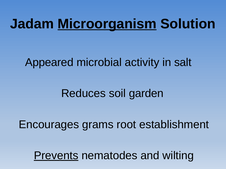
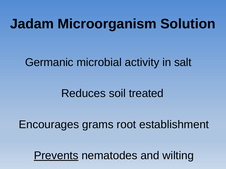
Microorganism underline: present -> none (107, 24)
Appeared: Appeared -> Germanic (49, 62)
garden: garden -> treated (146, 94)
